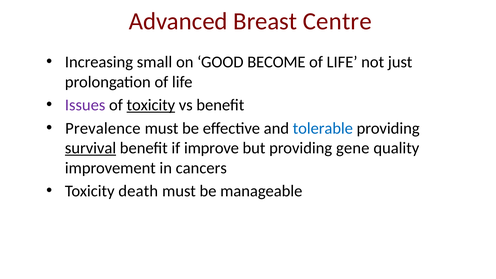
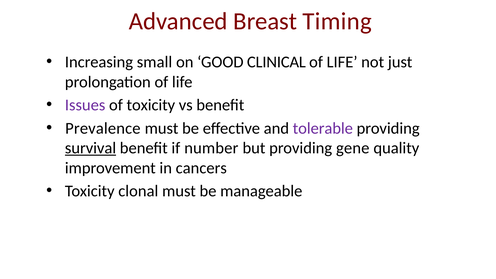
Centre: Centre -> Timing (337, 21)
BECOME: BECOME -> CLINICAL (276, 62)
toxicity underline: present -> none (151, 105)
tolerable colour: blue -> purple (323, 128)
improve: improve -> number (211, 148)
death: death -> clonal (138, 191)
